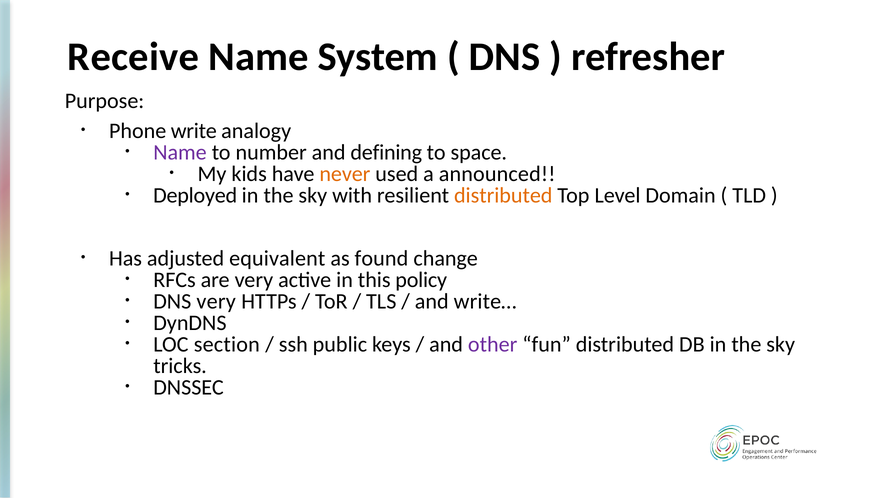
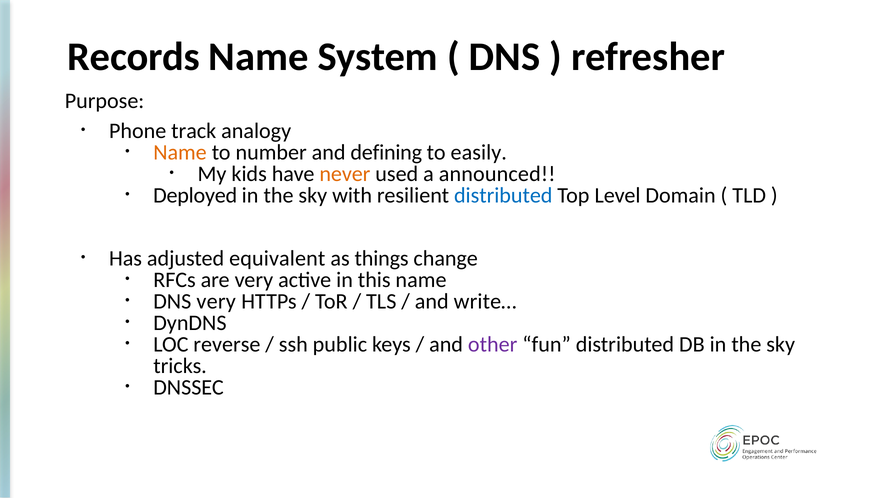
Receive: Receive -> Records (134, 57)
write: write -> track (194, 131)
Name colour: purple -> orange (180, 153)
space: space -> easily (479, 153)
distributed colour: orange -> blue (503, 196)
found: found -> things (382, 259)
this policy: policy -> name (421, 280)
section: section -> reverse (227, 345)
